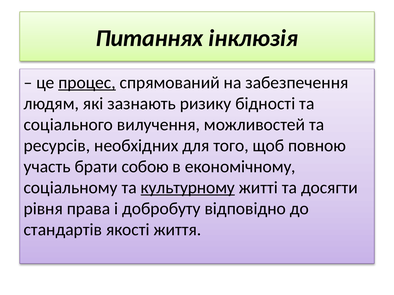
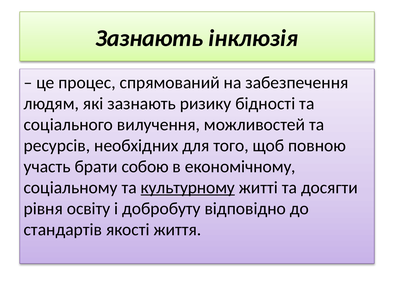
Питаннях: Питаннях -> Зазнають (149, 38)
процес underline: present -> none (87, 83)
права: права -> освіту (89, 209)
